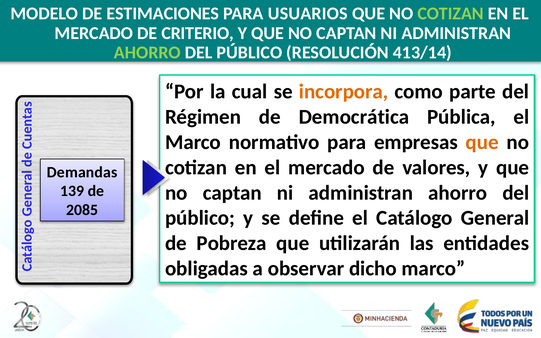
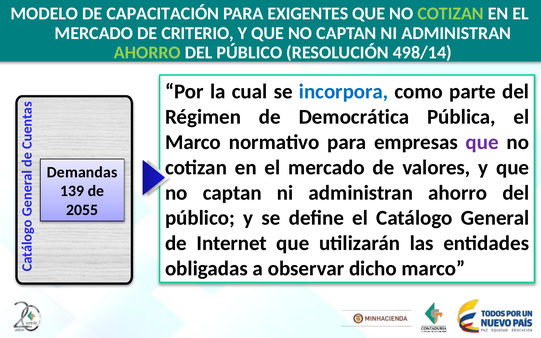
ESTIMACIONES: ESTIMACIONES -> CAPACITACIÓN (163, 14)
USUARIOS: USUARIOS -> EXIGENTES (308, 14)
413/14: 413/14 -> 498/14 (422, 53)
incorpora colour: orange -> blue (344, 92)
que colour: orange -> purple (482, 142)
2085: 2085 -> 2055 (82, 210)
Pobreza: Pobreza -> Internet (232, 243)
